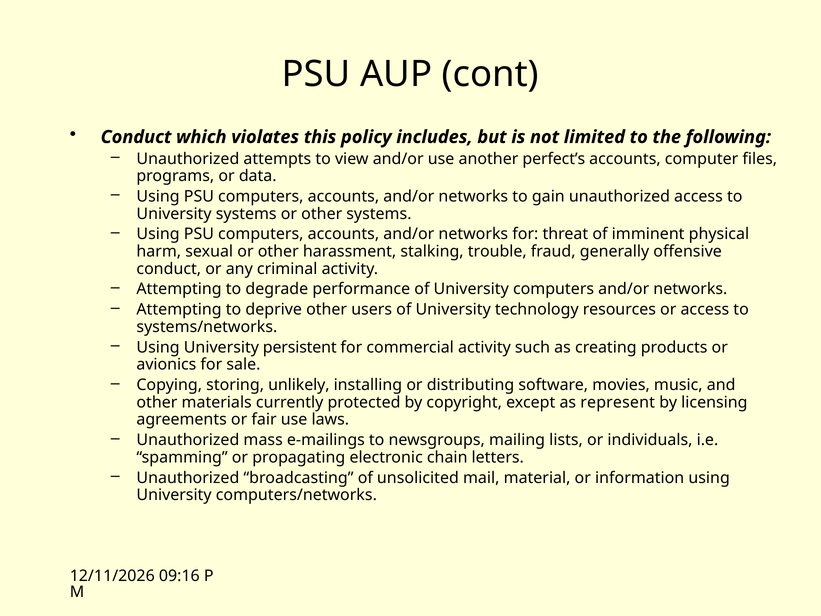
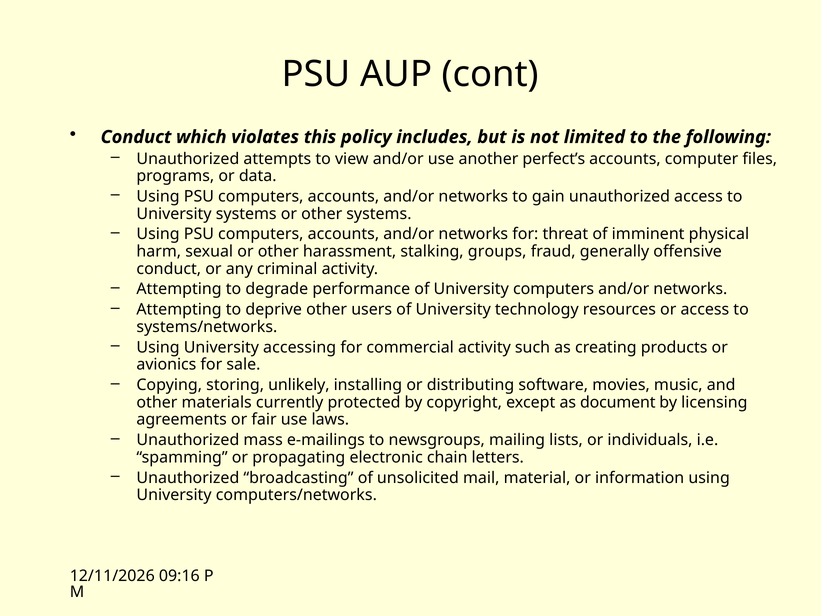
trouble: trouble -> groups (497, 251)
persistent: persistent -> accessing (300, 347)
represent: represent -> document (618, 402)
